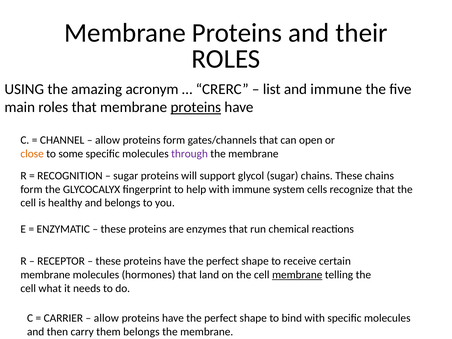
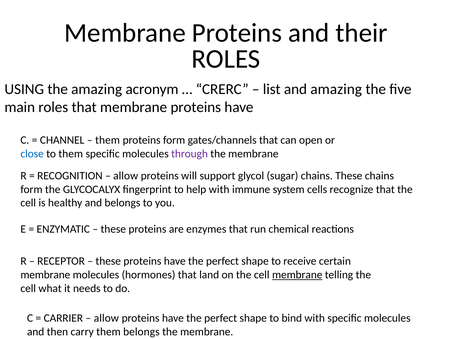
and immune: immune -> amazing (336, 89)
proteins underline: present -> none (196, 107)
allow: allow -> them (108, 140)
close colour: orange -> blue (32, 154)
to some: some -> them (71, 154)
sugar: sugar -> allow (126, 176)
